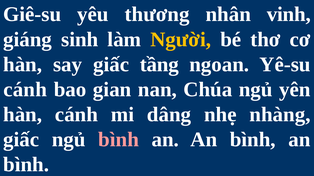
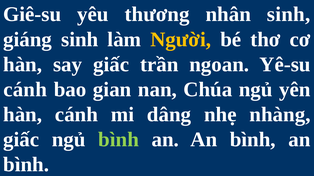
nhân vinh: vinh -> sinh (289, 14)
tầng: tầng -> trần (159, 65)
bình colour: pink -> light green (119, 140)
